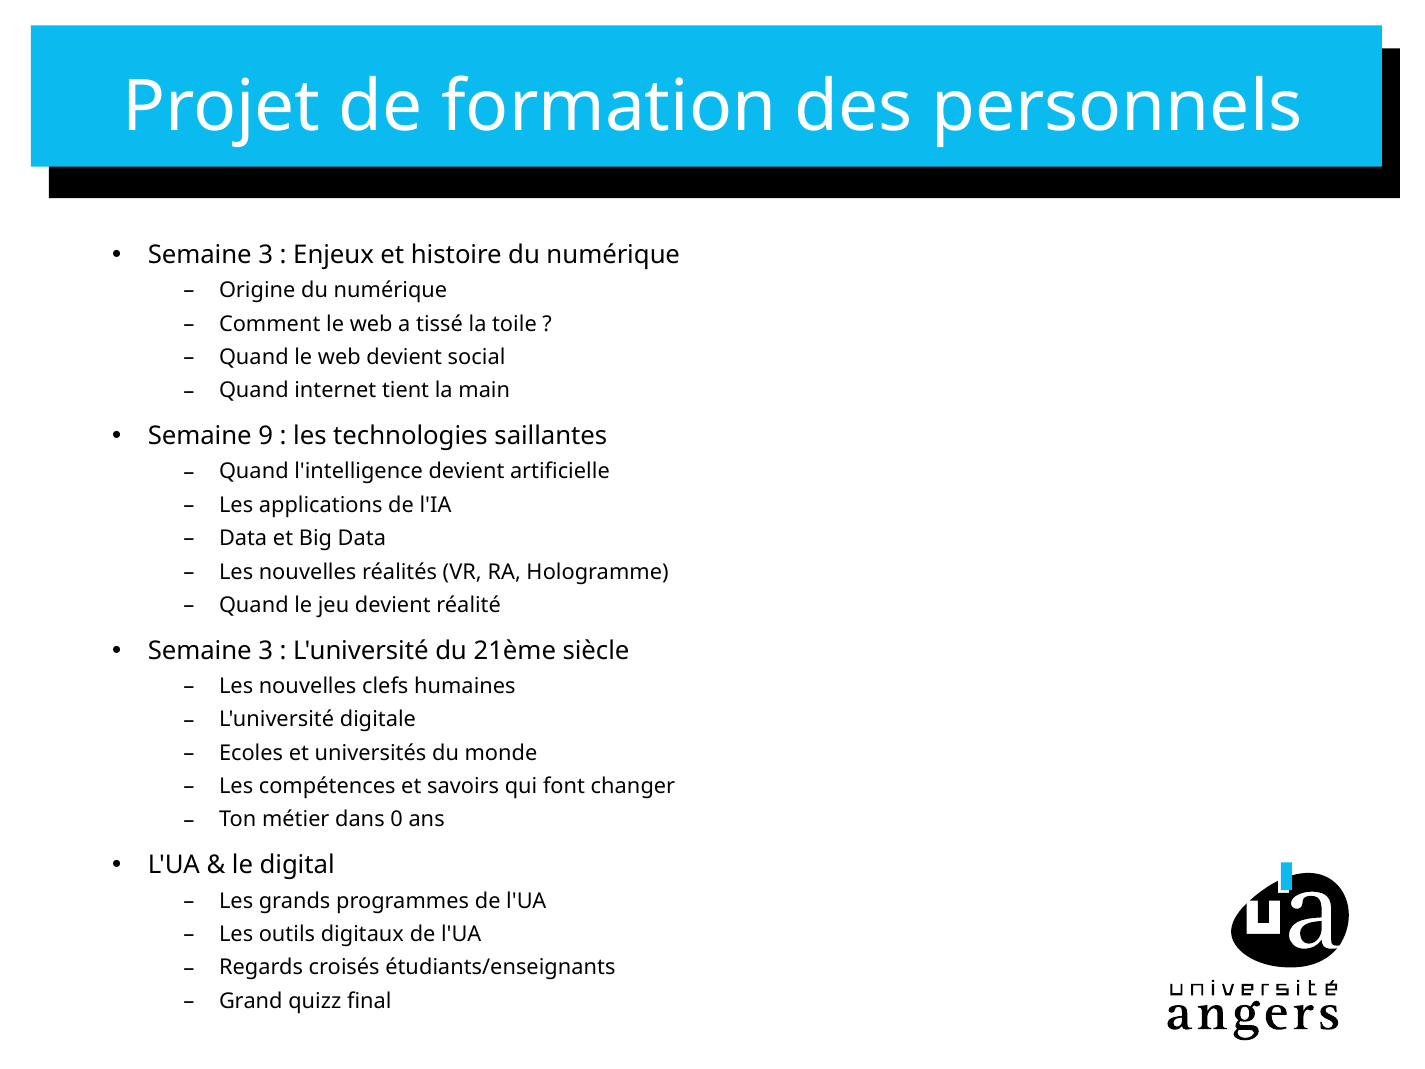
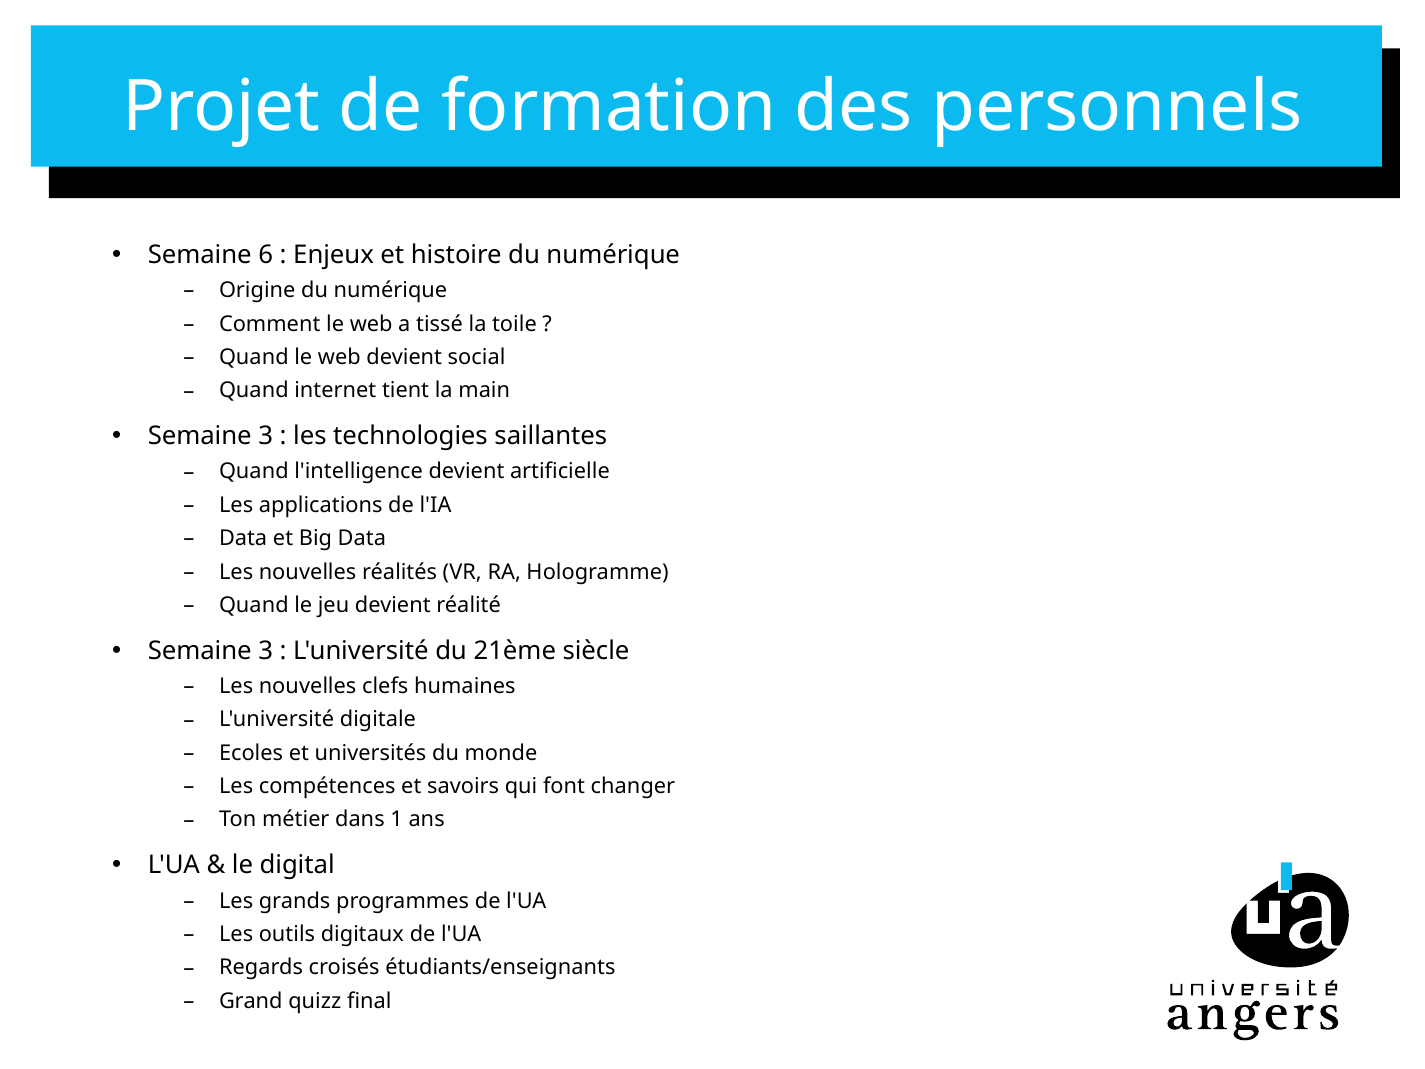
3: 3 -> 6 (266, 255)
9: 9 -> 3 (266, 436)
0: 0 -> 1 (397, 820)
